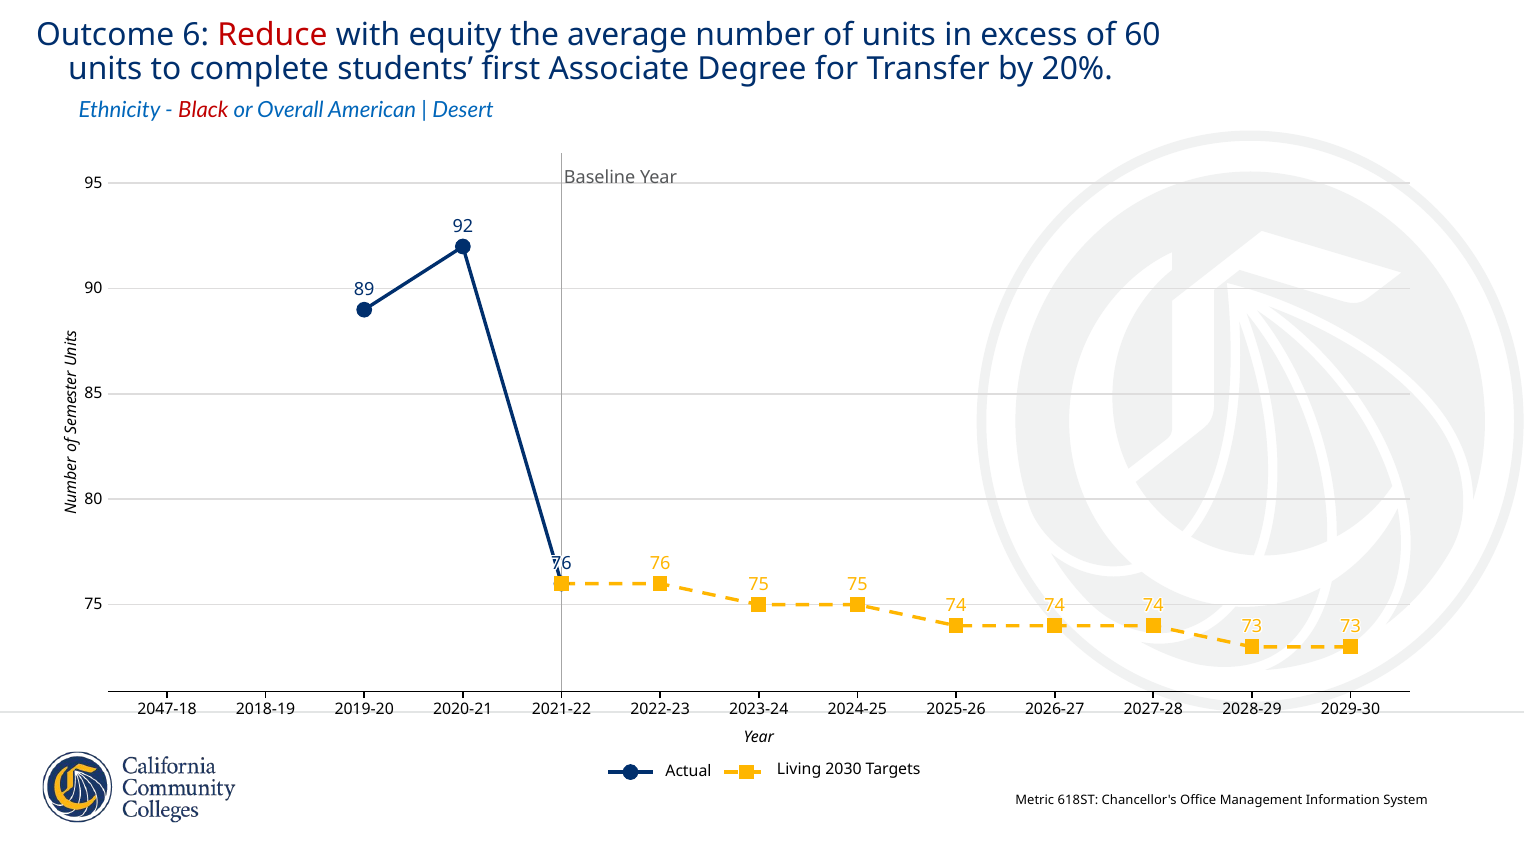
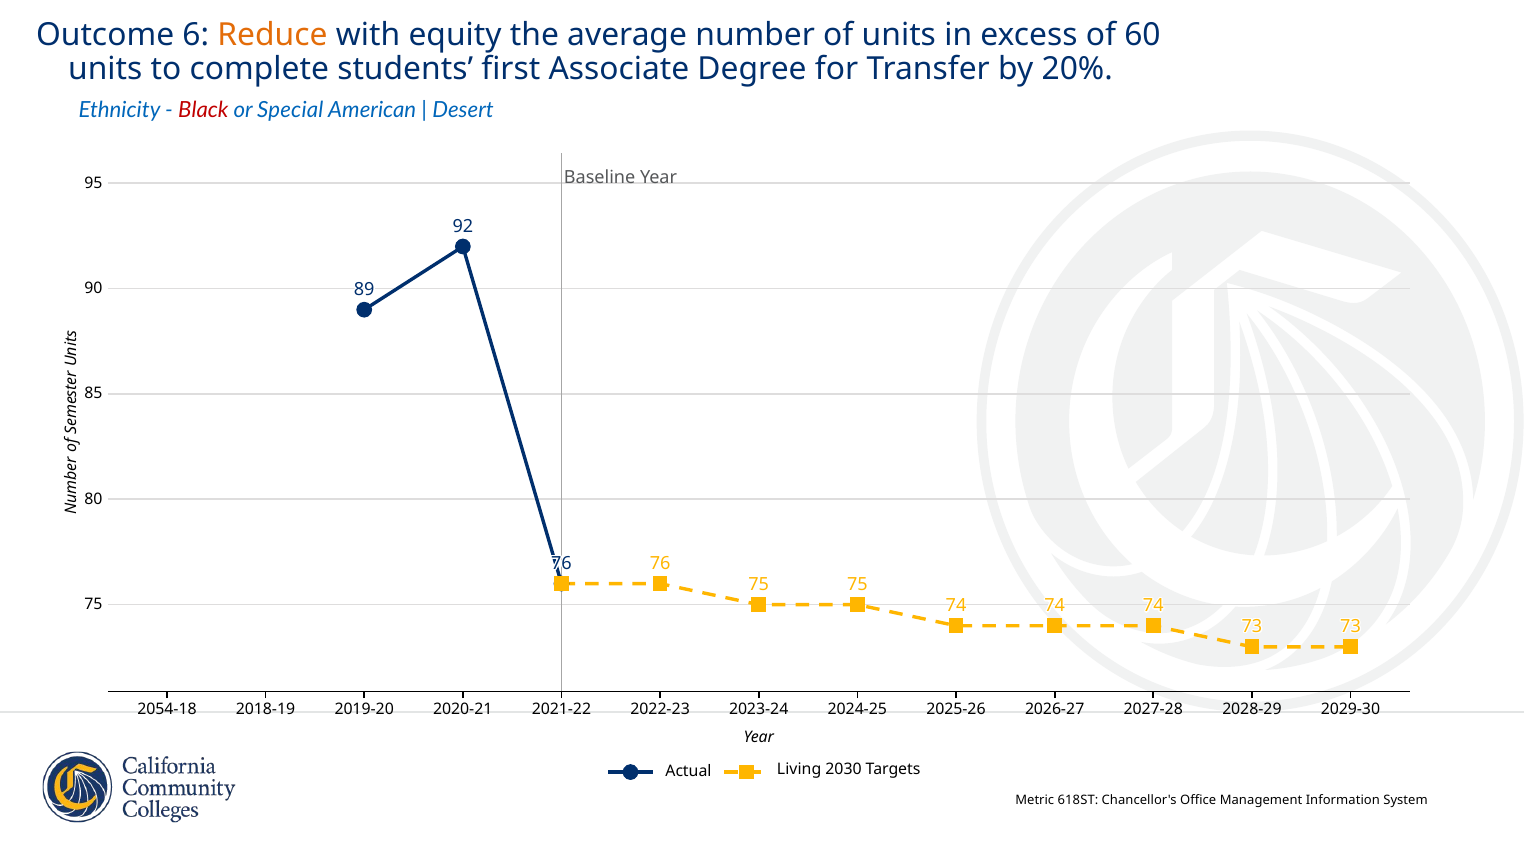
Reduce colour: red -> orange (272, 35)
Overall: Overall -> Special (290, 110)
2047-18: 2047-18 -> 2054-18 (167, 709)
